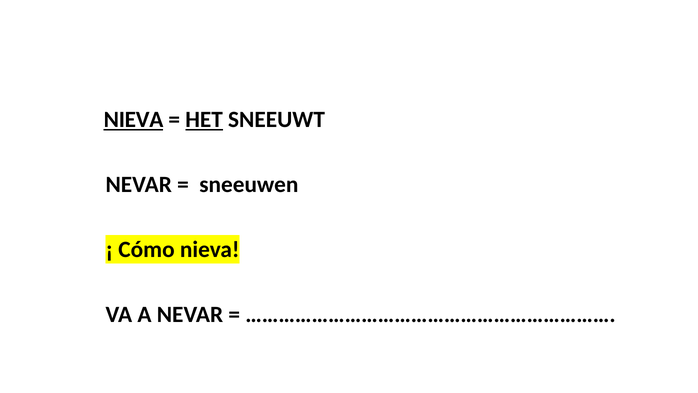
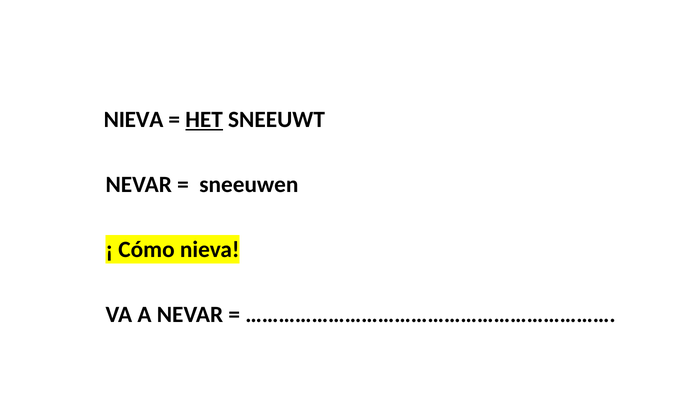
NIEVA underline: present -> none (134, 120)
